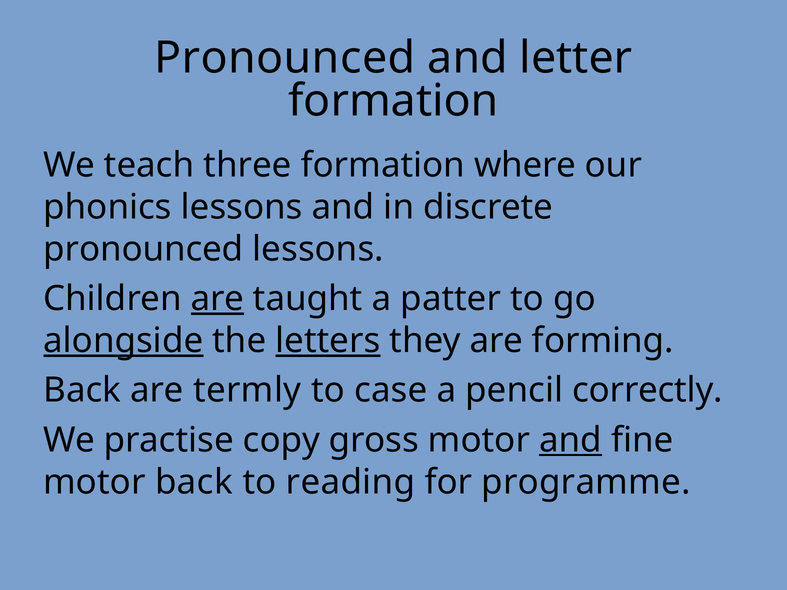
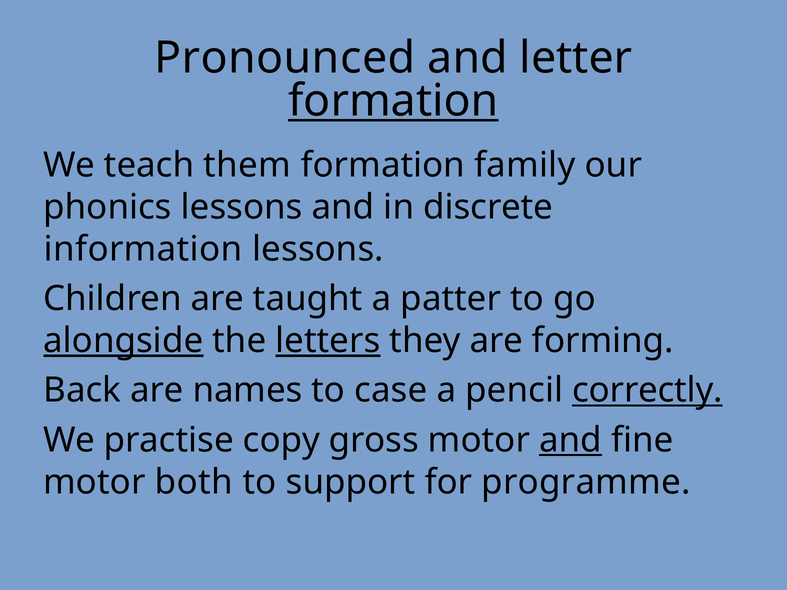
formation underline: none -> present (393, 101)
three: three -> them (247, 165)
where: where -> family (525, 165)
pronounced: pronounced -> information (143, 249)
are underline: present -> none (217, 299)
termly: termly -> names (247, 391)
correctly underline: none -> present (647, 391)
motor back: back -> both (194, 482)
reading: reading -> support (351, 482)
